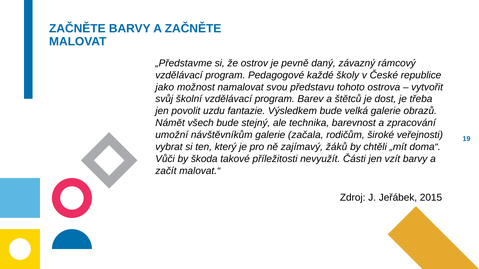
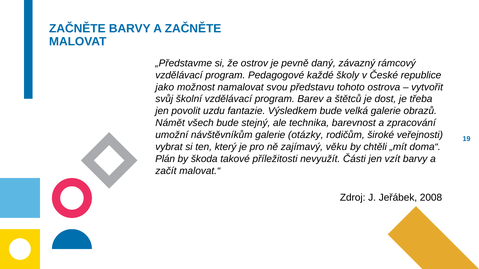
začala: začala -> otázky (306, 135)
žáků: žáků -> věku (337, 147)
Vůči: Vůči -> Plán (165, 159)
2015: 2015 -> 2008 (431, 198)
